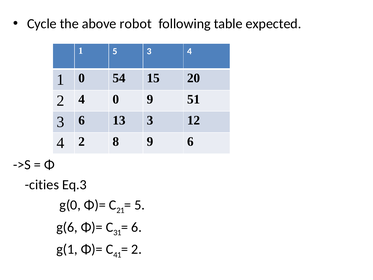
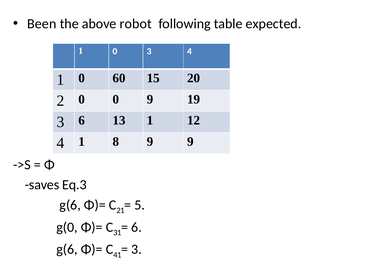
Cycle: Cycle -> Been (42, 24)
5: 5 -> 0 (115, 51)
54: 54 -> 60 (119, 78)
2 4: 4 -> 0 (82, 99)
51: 51 -> 19 (194, 99)
13 3: 3 -> 1 (150, 120)
2: 2 -> 1 (82, 141)
9 6: 6 -> 9 (190, 141)
cities: cities -> saves (42, 185)
g(0: g(0 -> g(6 (70, 205)
g(6: g(6 -> g(0 (67, 227)
g(1: g(1 -> g(6 (67, 249)
2: 2 -> 3 (136, 249)
